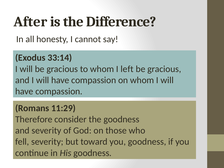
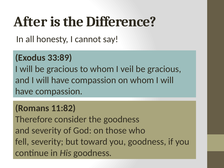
33:14: 33:14 -> 33:89 (60, 58)
left: left -> veil (127, 69)
11:29: 11:29 -> 11:82 (63, 108)
